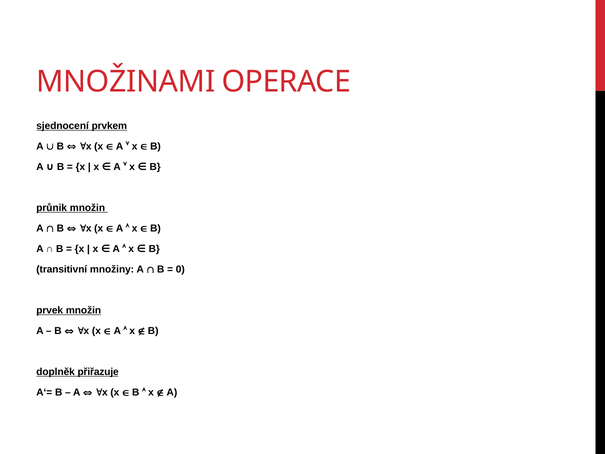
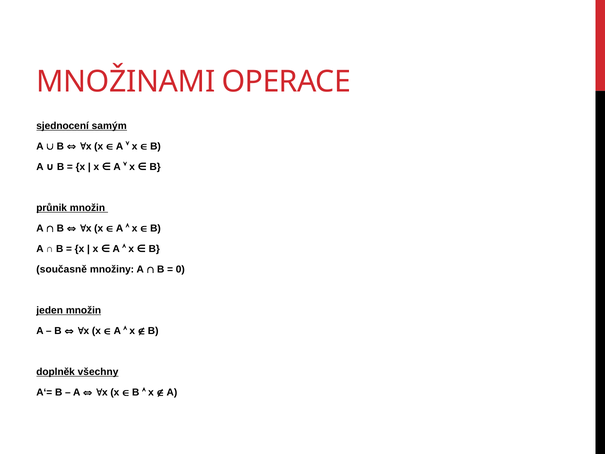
prvkem: prvkem -> samým (109, 126)
transitivní: transitivní -> současně (62, 269)
prvek: prvek -> jeden (50, 310)
přiřazuje: přiřazuje -> všechny (98, 372)
